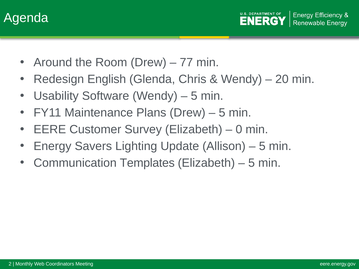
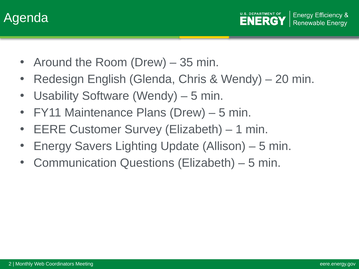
77: 77 -> 35 (186, 63)
0: 0 -> 1 (239, 130)
Templates: Templates -> Questions (147, 163)
